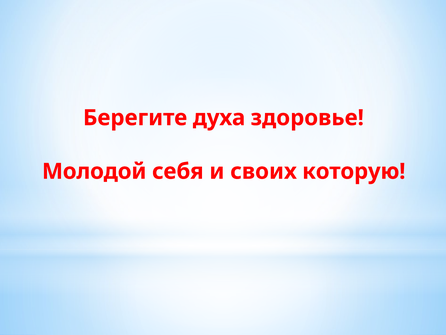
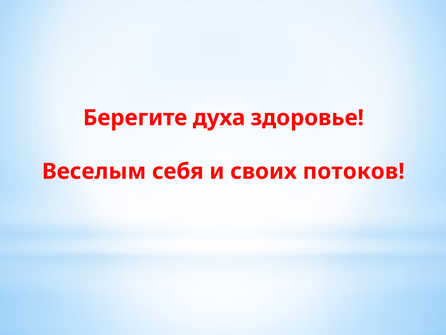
Молодой: Молодой -> Веселым (94, 171)
которую: которую -> потоков (354, 171)
